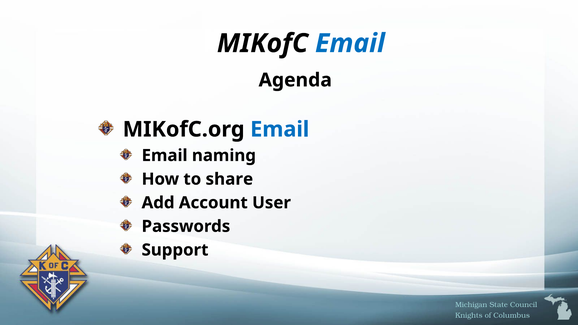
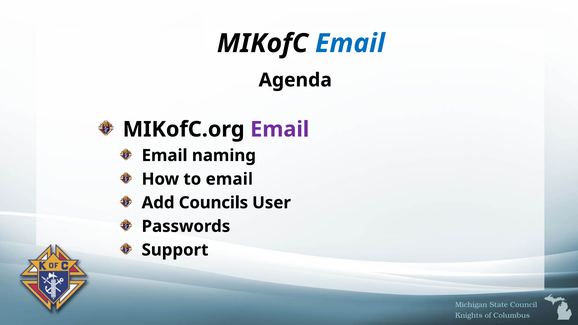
Email colour: blue -> purple (280, 129)
to share: share -> email (229, 179)
Account: Account -> Councils (213, 203)
